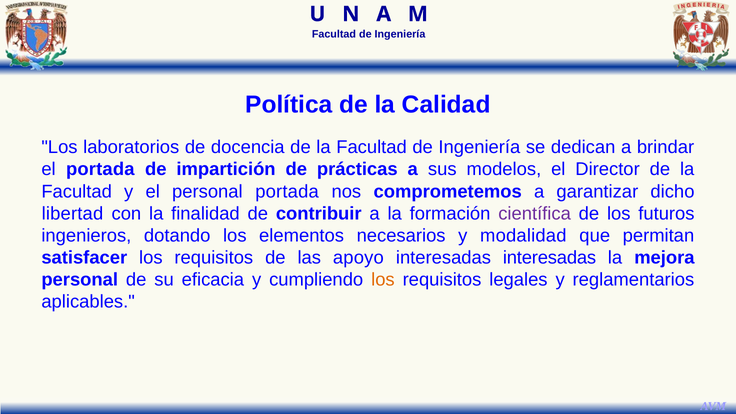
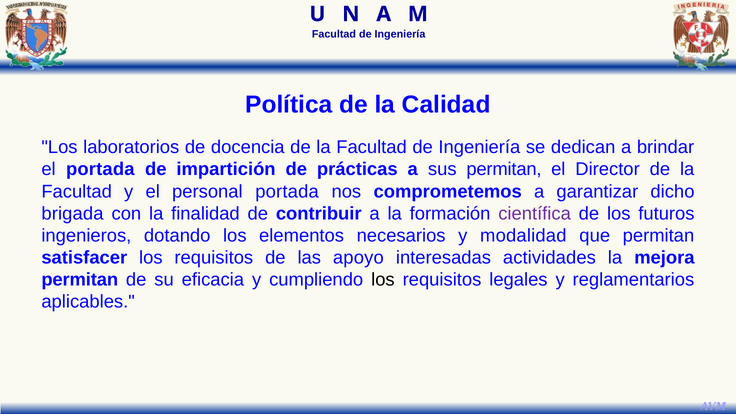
sus modelos: modelos -> permitan (504, 169)
libertad: libertad -> brigada (72, 214)
interesadas interesadas: interesadas -> actividades (549, 258)
personal: personal -> permitan (80, 280)
los colour: orange -> black (383, 280)
